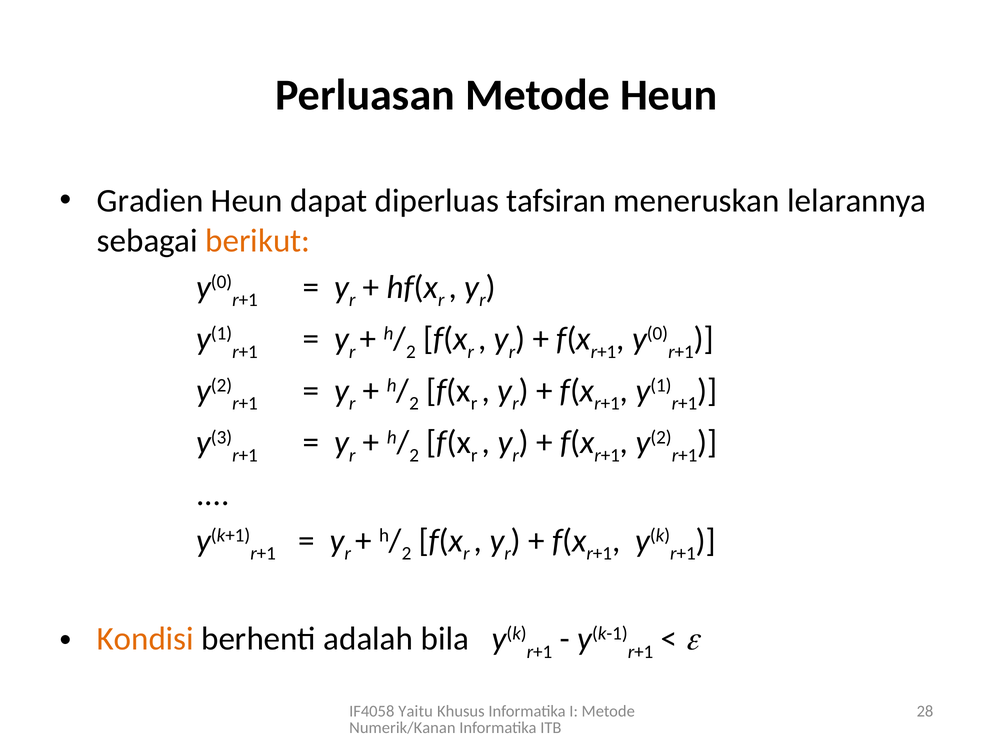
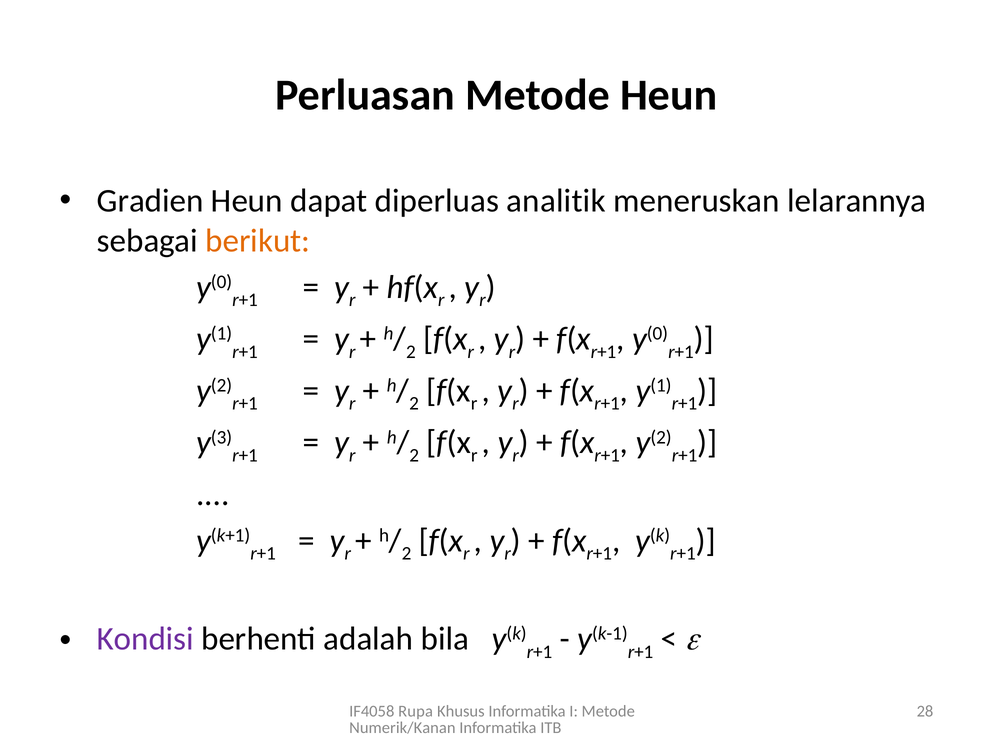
tafsiran: tafsiran -> analitik (556, 201)
Kondisi colour: orange -> purple (145, 639)
Yaitu: Yaitu -> Rupa (416, 711)
